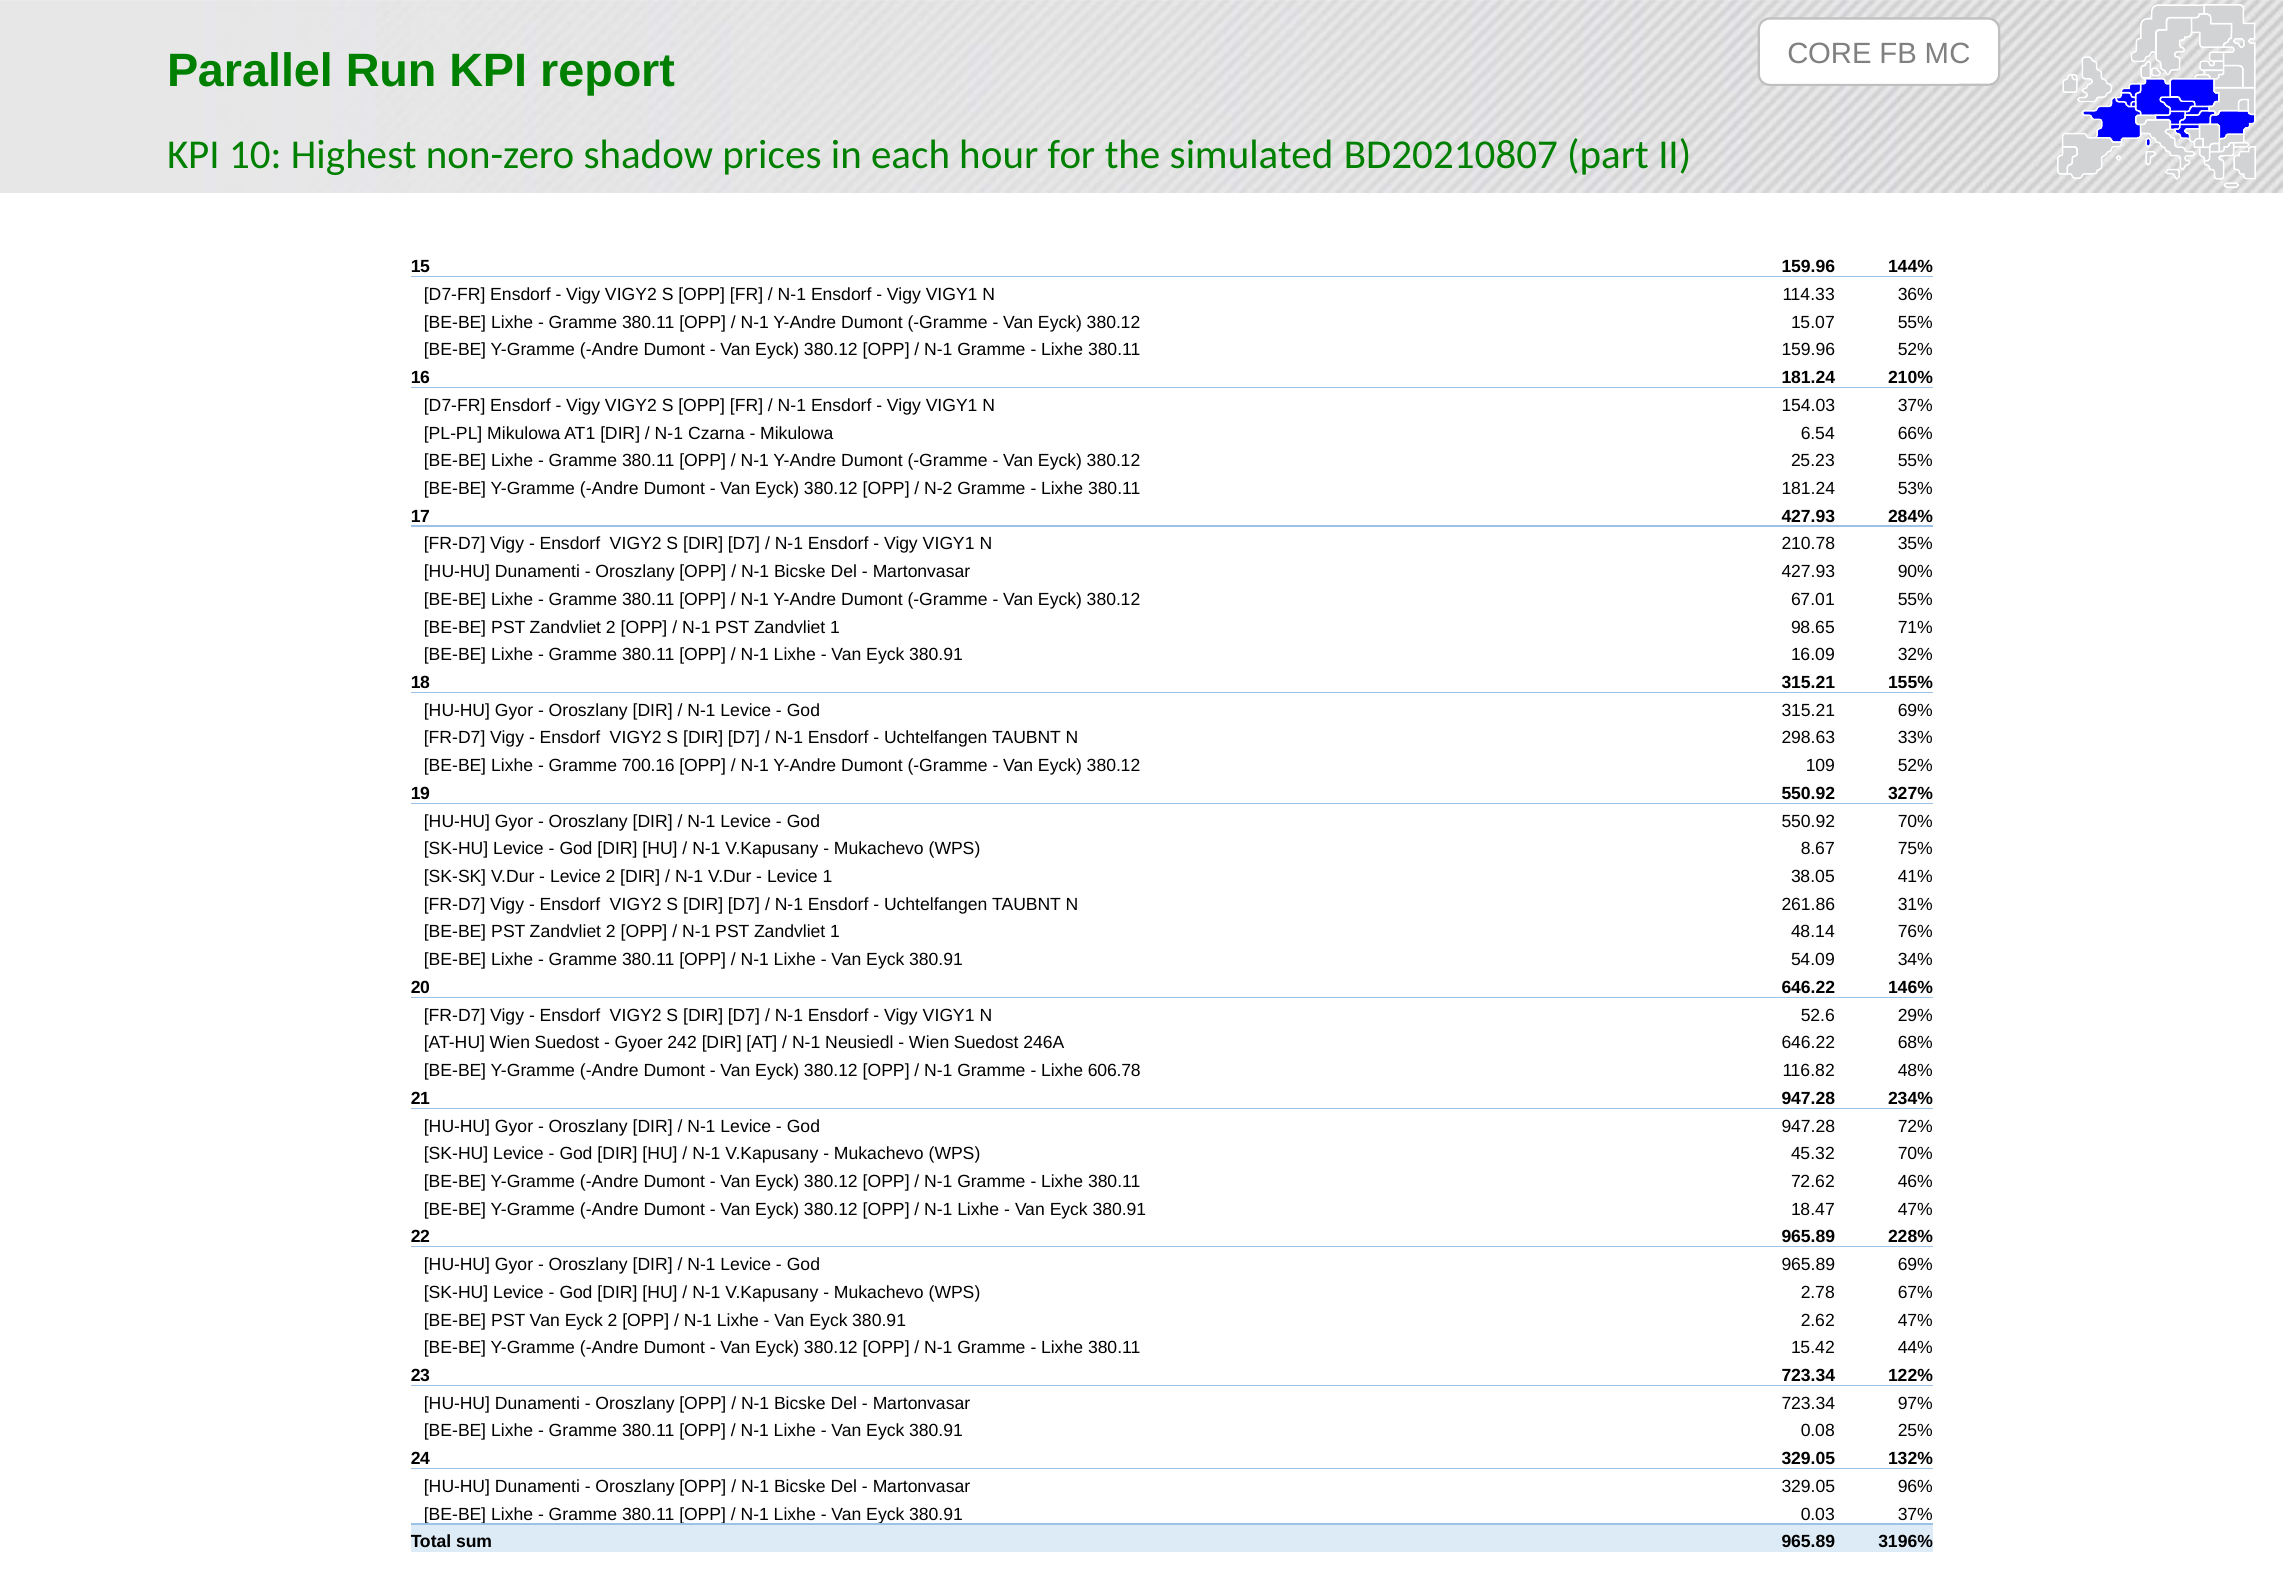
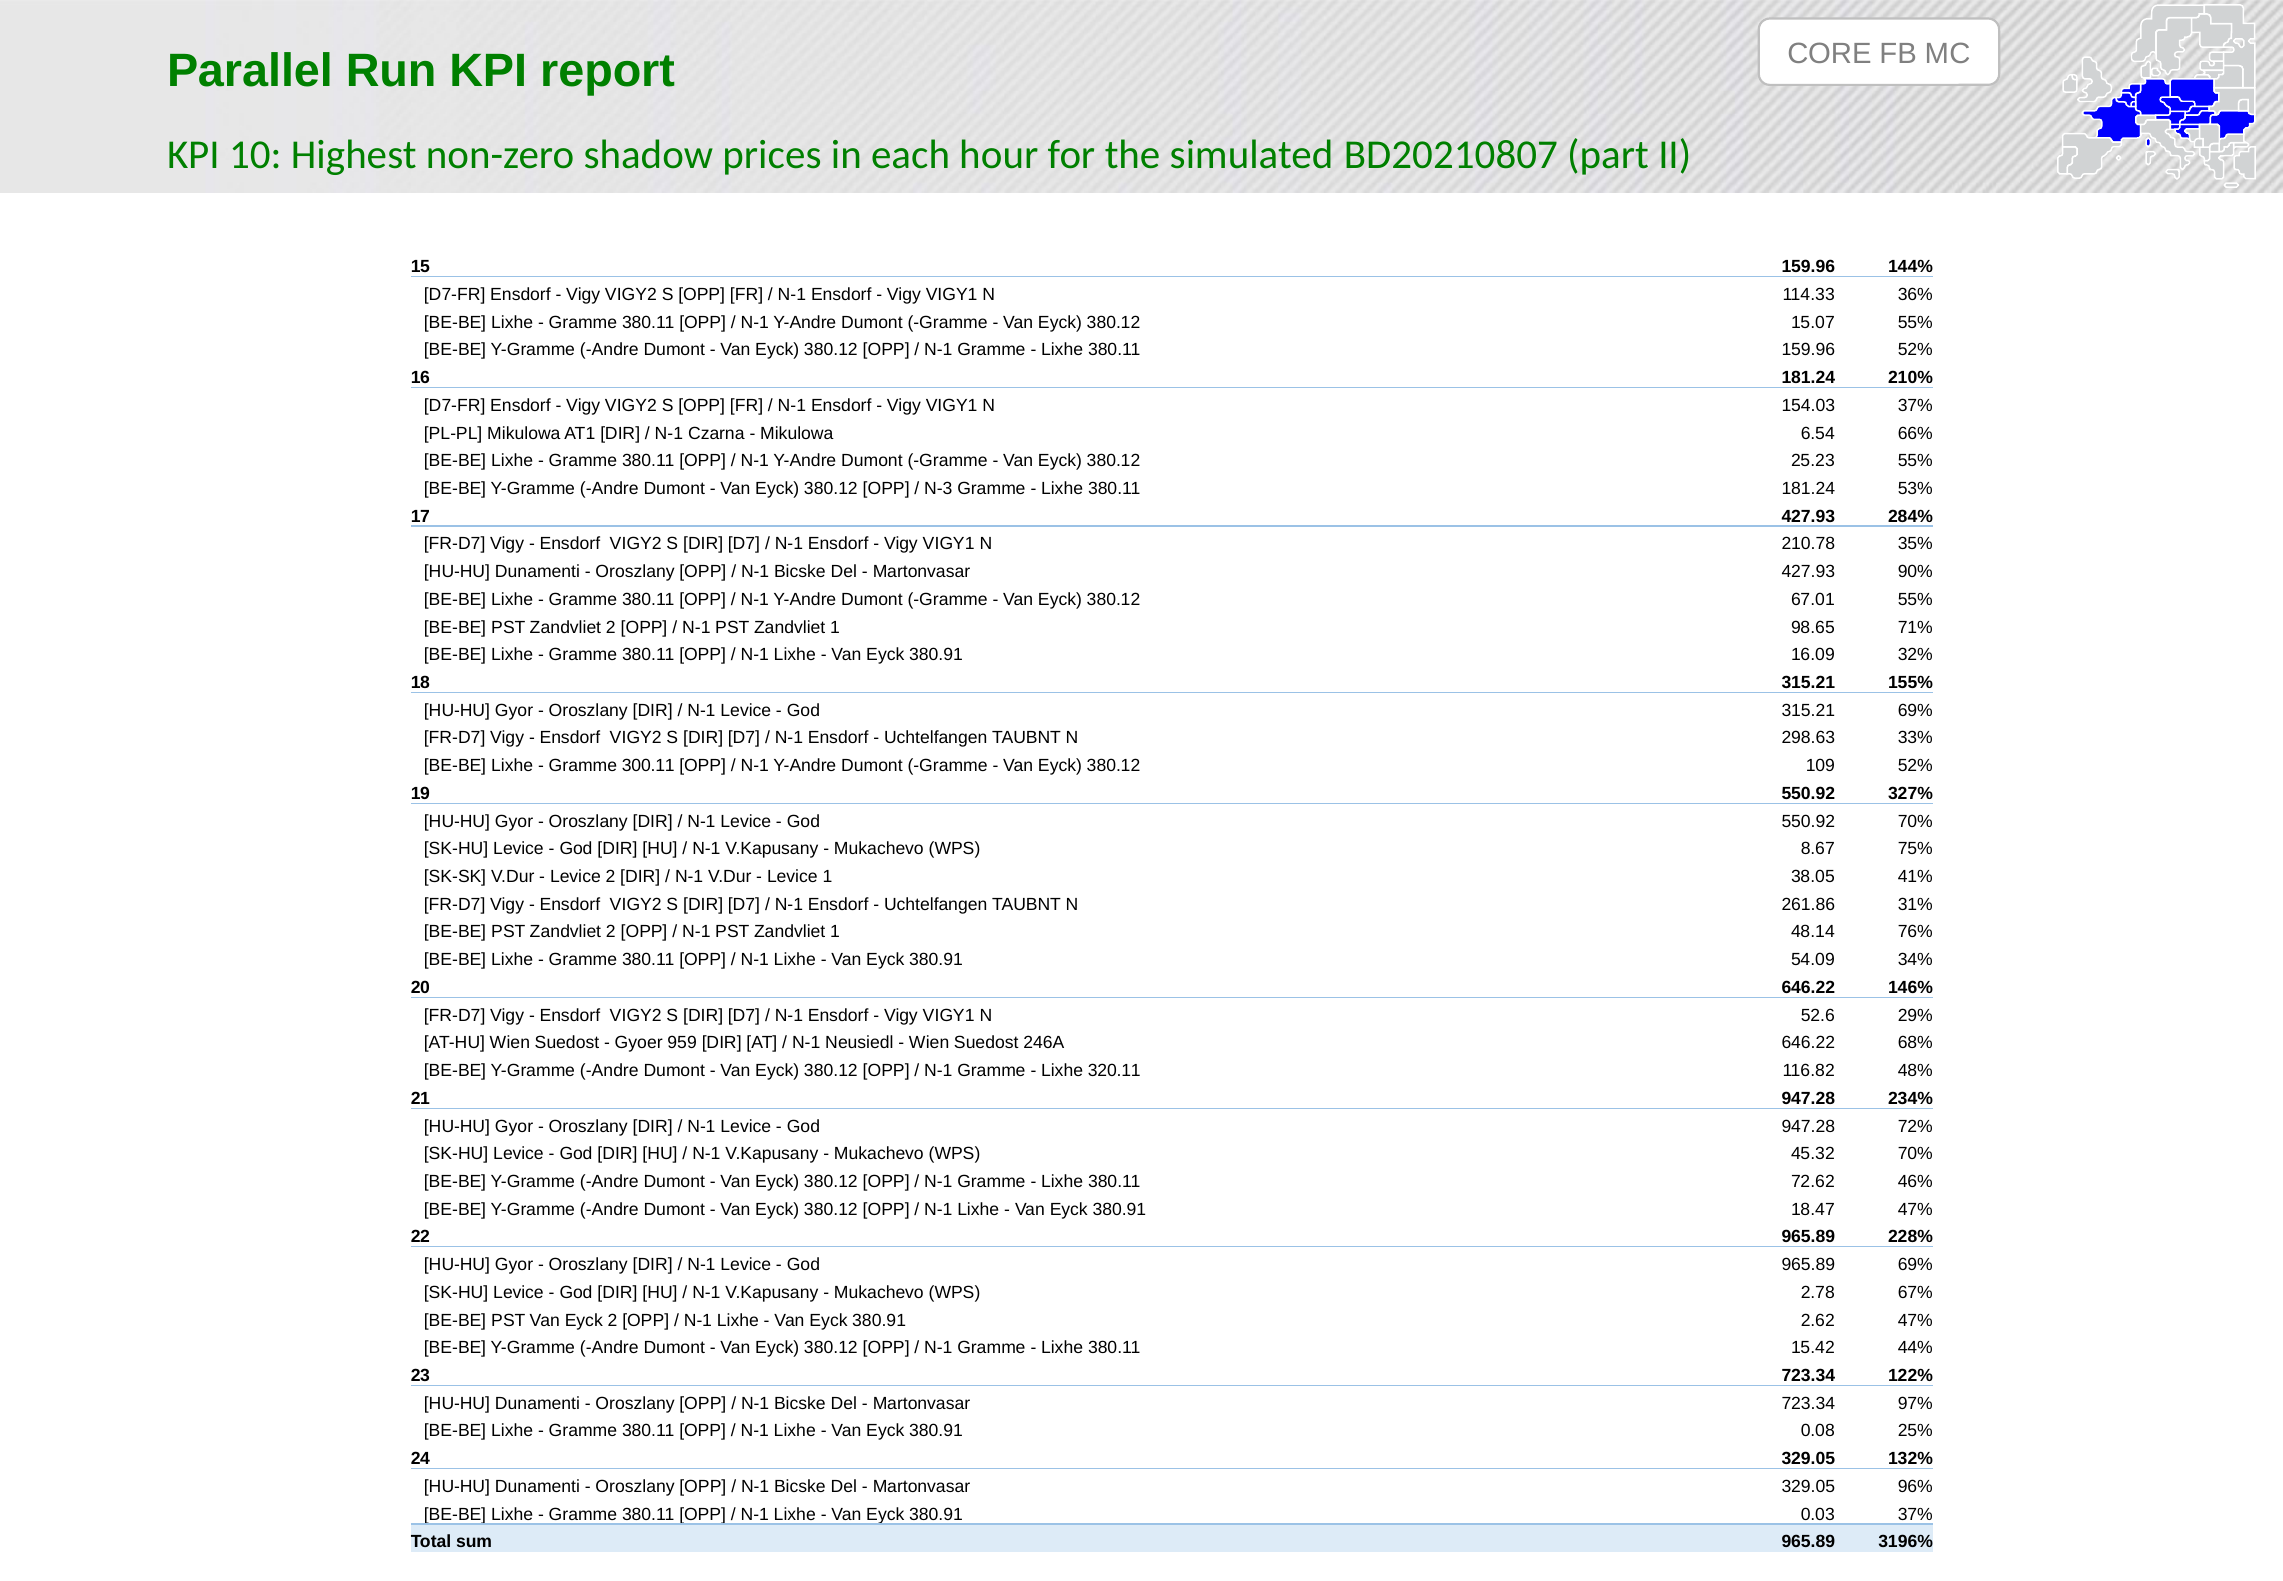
N-2: N-2 -> N-3 (938, 489)
700.16: 700.16 -> 300.11 (648, 766)
242: 242 -> 959 (682, 1043)
606.78: 606.78 -> 320.11 (1114, 1070)
